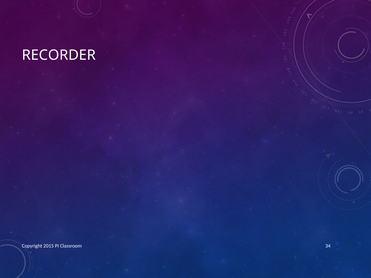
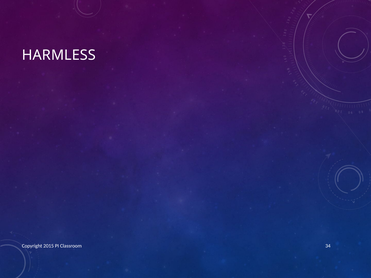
RECORDER: RECORDER -> HARMLESS (59, 55)
